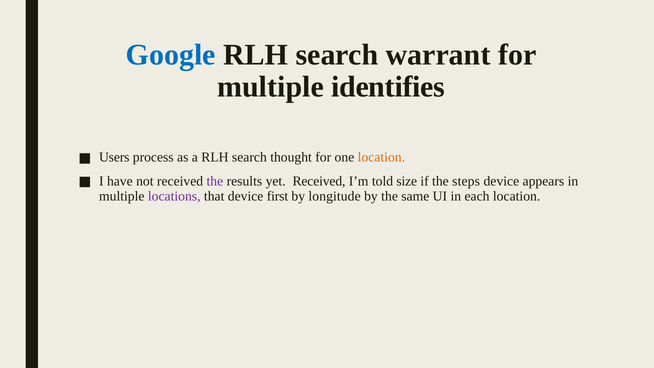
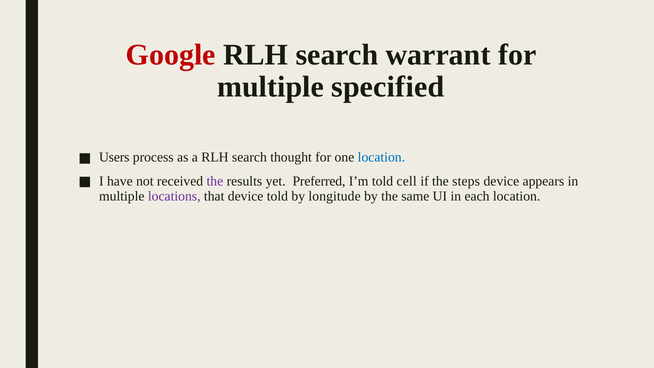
Google colour: blue -> red (171, 55)
identifies: identifies -> specified (388, 87)
location colour: orange -> blue (381, 157)
yet Received: Received -> Preferred (319, 181)
size: size -> cell (407, 181)
device first: first -> told (277, 196)
